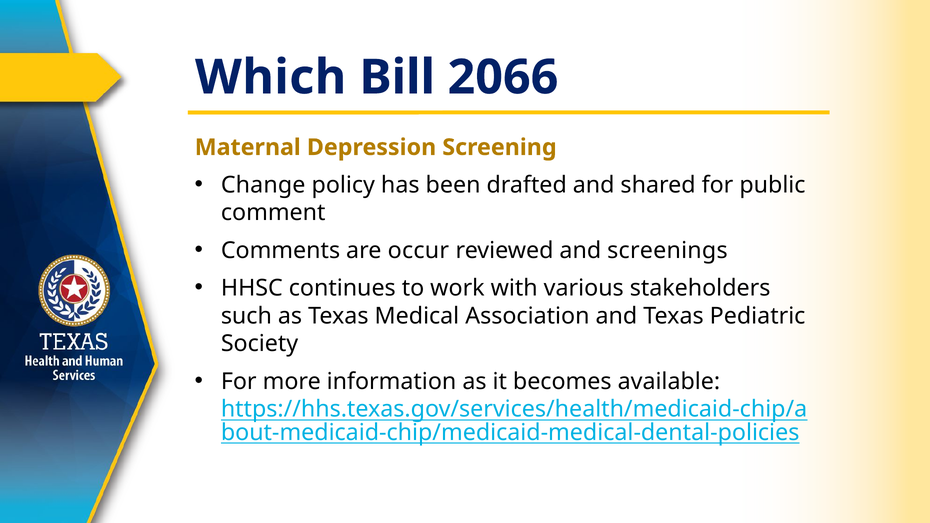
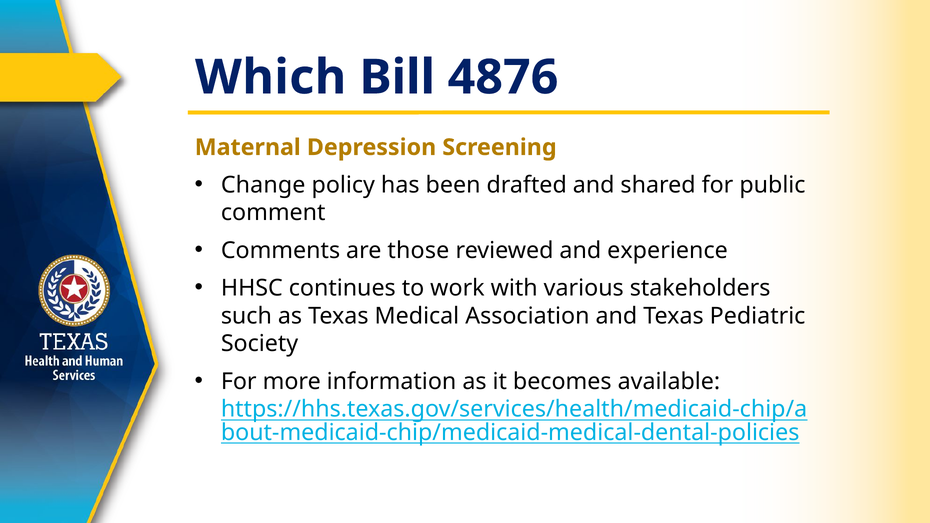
2066: 2066 -> 4876 (503, 77)
occur: occur -> those (418, 250)
screenings: screenings -> experience (668, 250)
